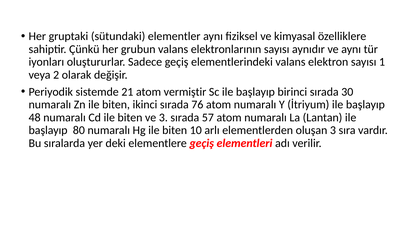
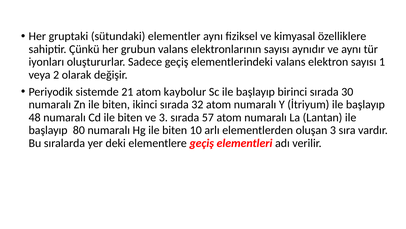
vermiştir: vermiştir -> kaybolur (185, 92)
76: 76 -> 32 (197, 104)
